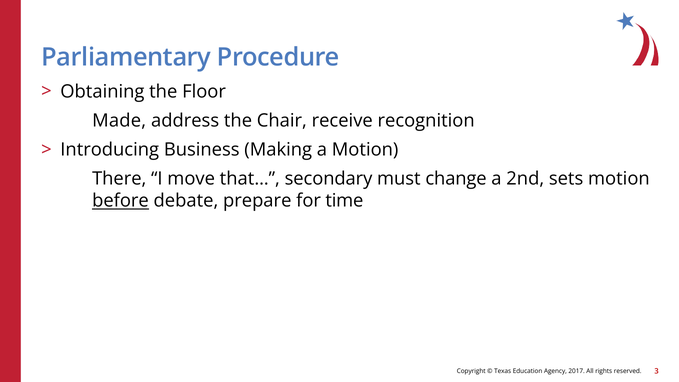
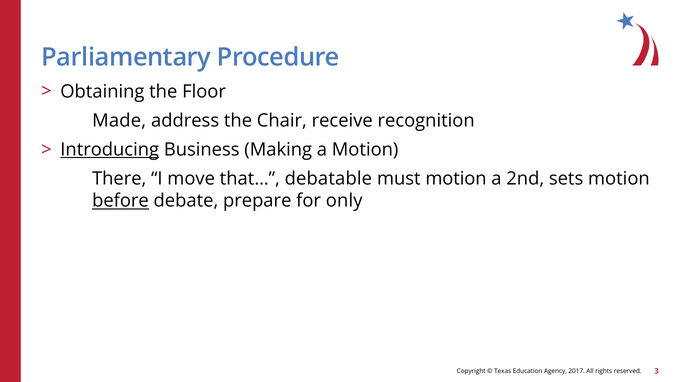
Introducing underline: none -> present (110, 150)
secondary: secondary -> debatable (328, 179)
must change: change -> motion (456, 179)
time: time -> only (344, 201)
